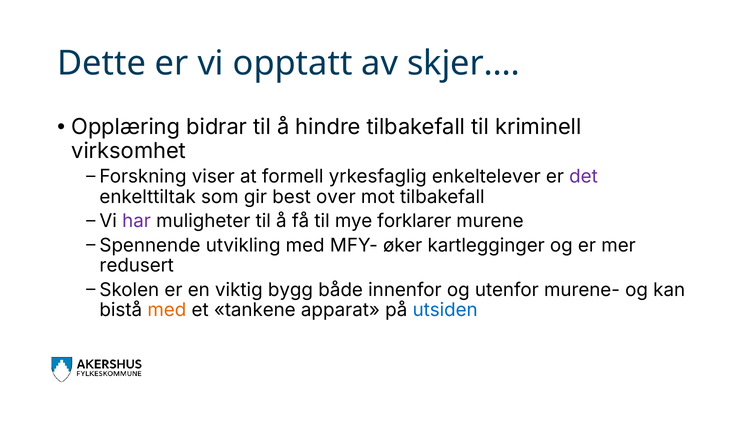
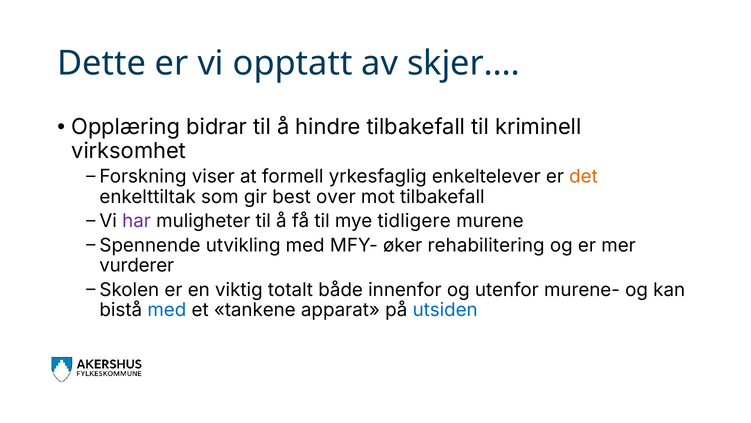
det colour: purple -> orange (584, 177)
forklarer: forklarer -> tidligere (414, 221)
kartlegginger: kartlegginger -> rehabilitering (486, 245)
redusert: redusert -> vurderer (137, 265)
bygg: bygg -> totalt (290, 290)
med colour: orange -> blue (167, 310)
